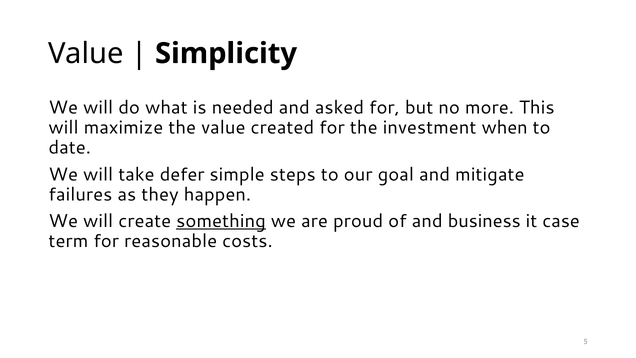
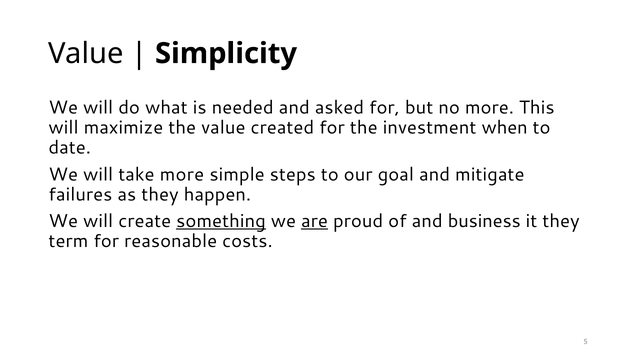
take defer: defer -> more (182, 174)
are underline: none -> present (315, 221)
it case: case -> they (561, 221)
